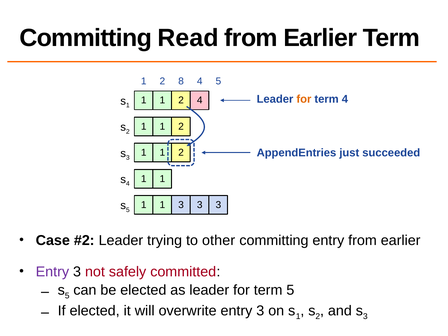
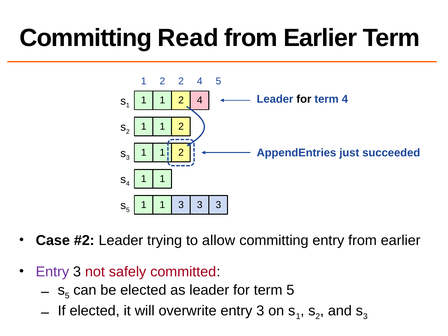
1 2 8: 8 -> 2 (181, 81)
for colour: orange -> black (304, 99)
other: other -> allow (219, 240)
